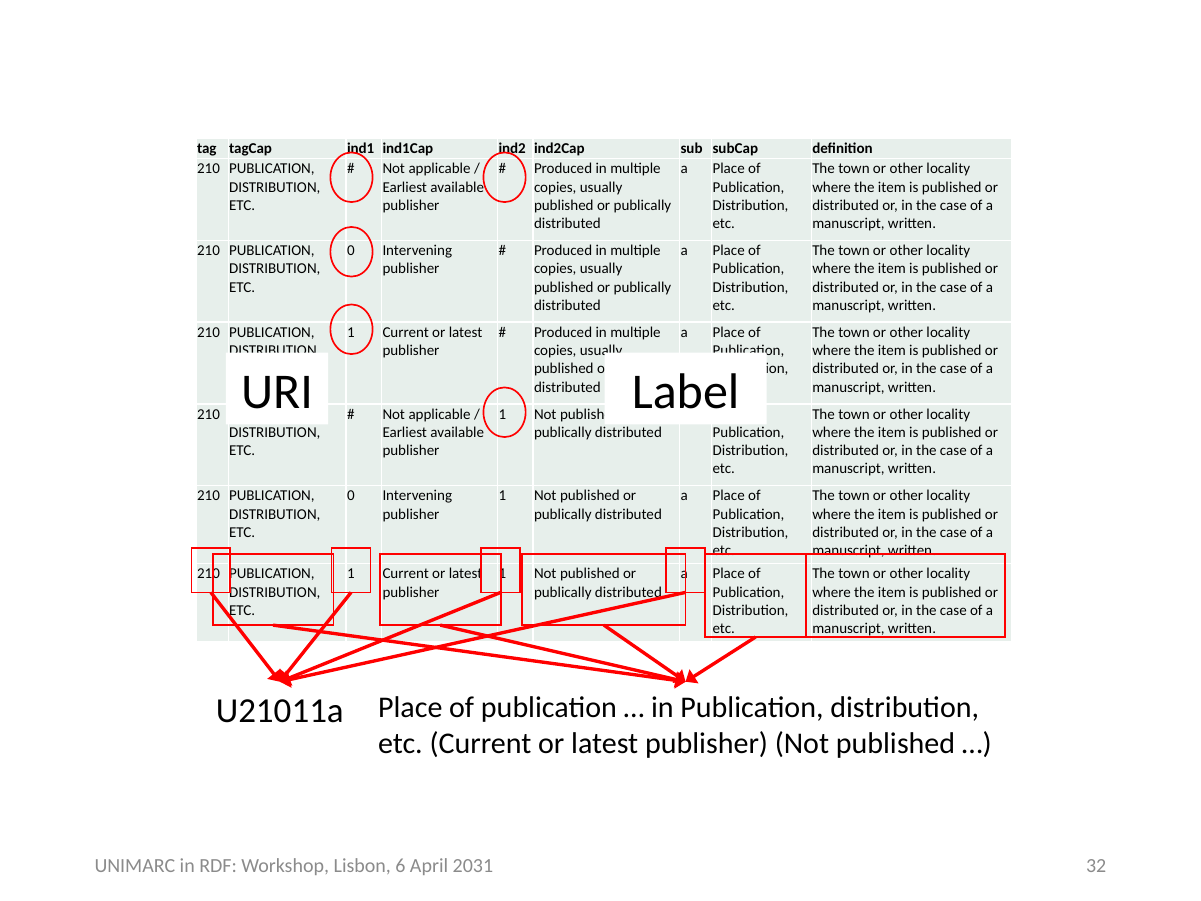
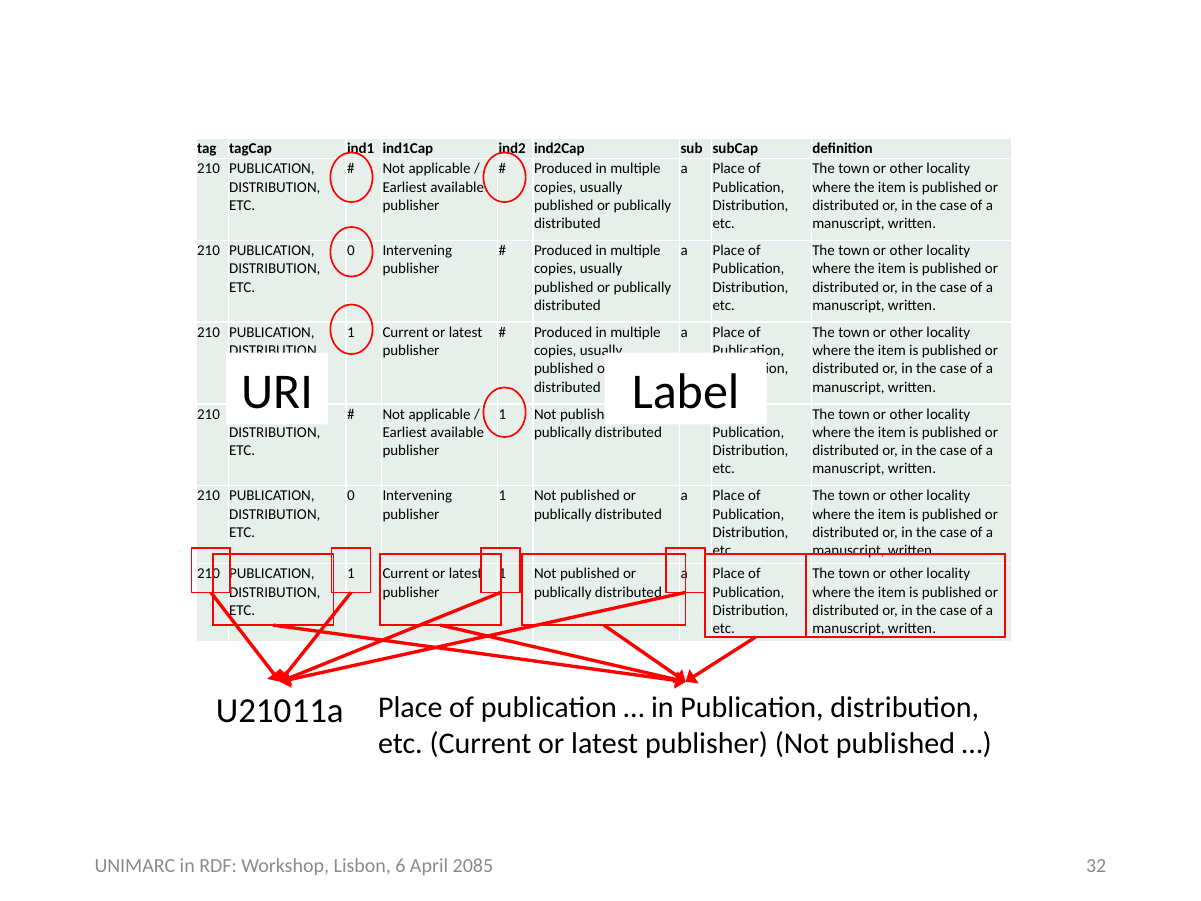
2031: 2031 -> 2085 (473, 866)
